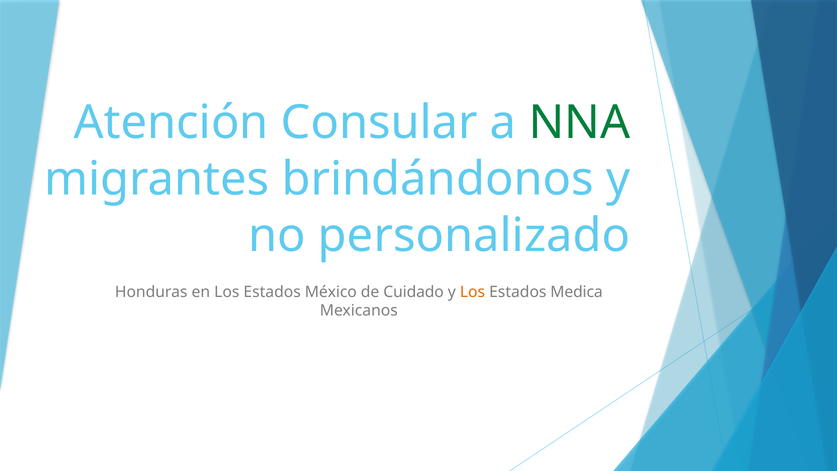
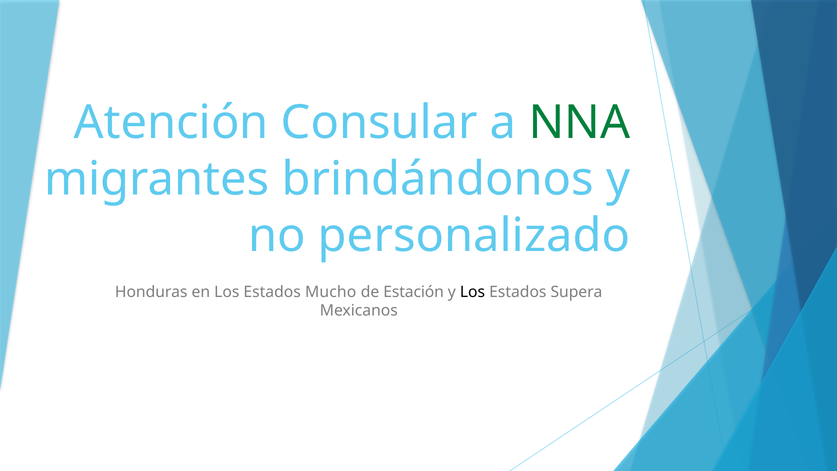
México: México -> Mucho (331, 292)
Cuidado: Cuidado -> Estación (414, 292)
Los colour: orange -> black (473, 292)
Medica: Medica -> Supera (576, 292)
